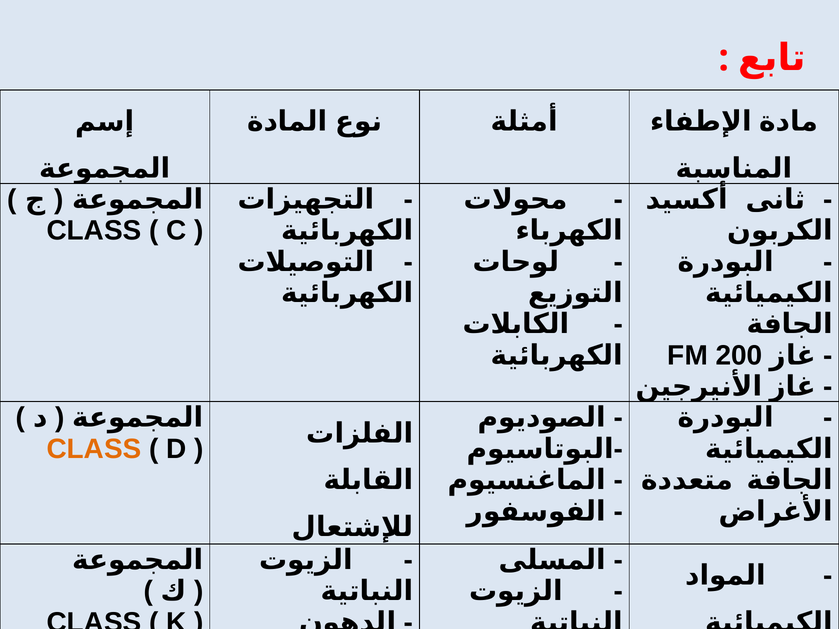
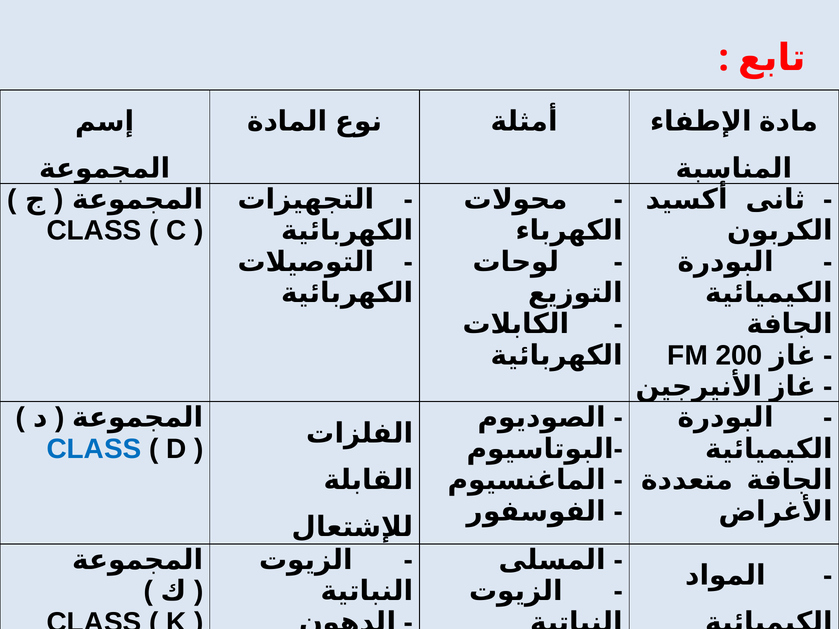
CLASS colour: orange -> blue (94, 449)
